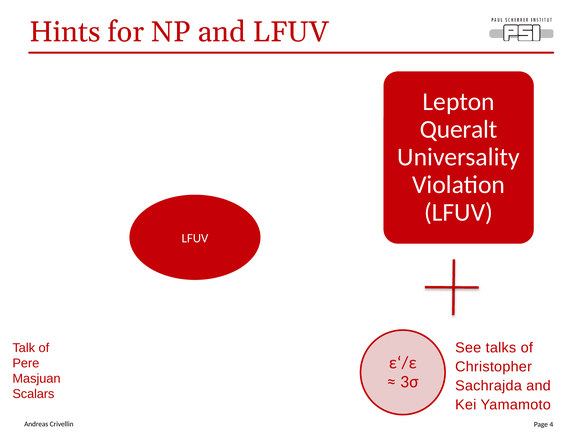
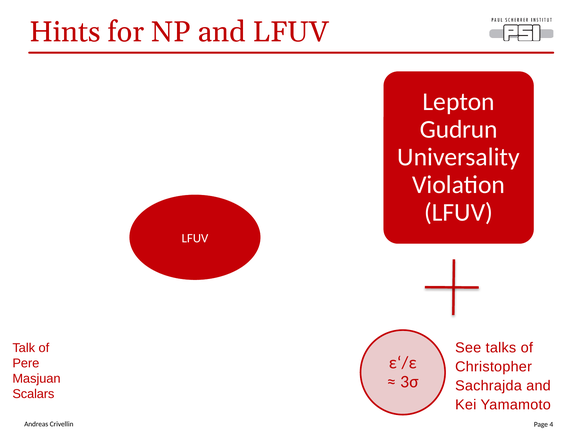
Queralt: Queralt -> Gudrun (459, 129)
